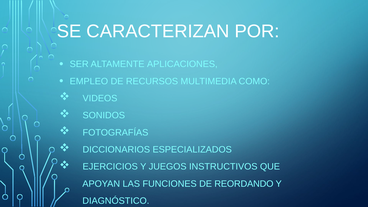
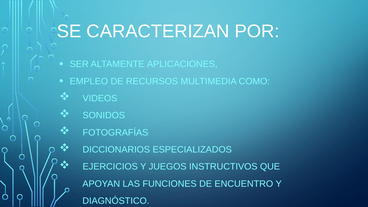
REORDANDO: REORDANDO -> ENCUENTRO (244, 184)
